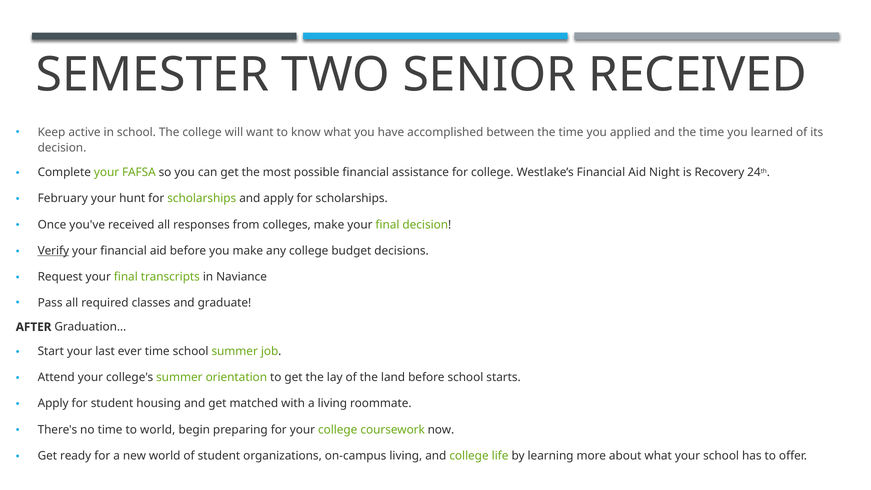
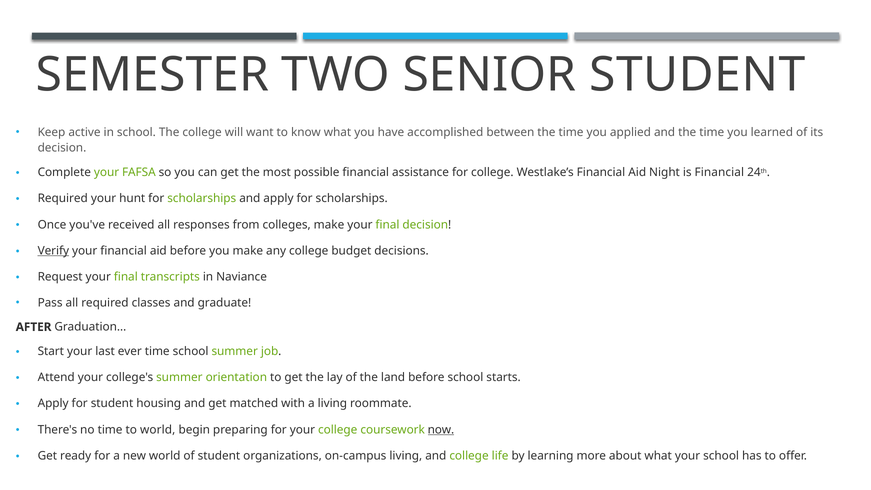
SENIOR RECEIVED: RECEIVED -> STUDENT (697, 75)
is Recovery: Recovery -> Financial (719, 172)
February: February -> Required (63, 198)
now underline: none -> present (441, 430)
